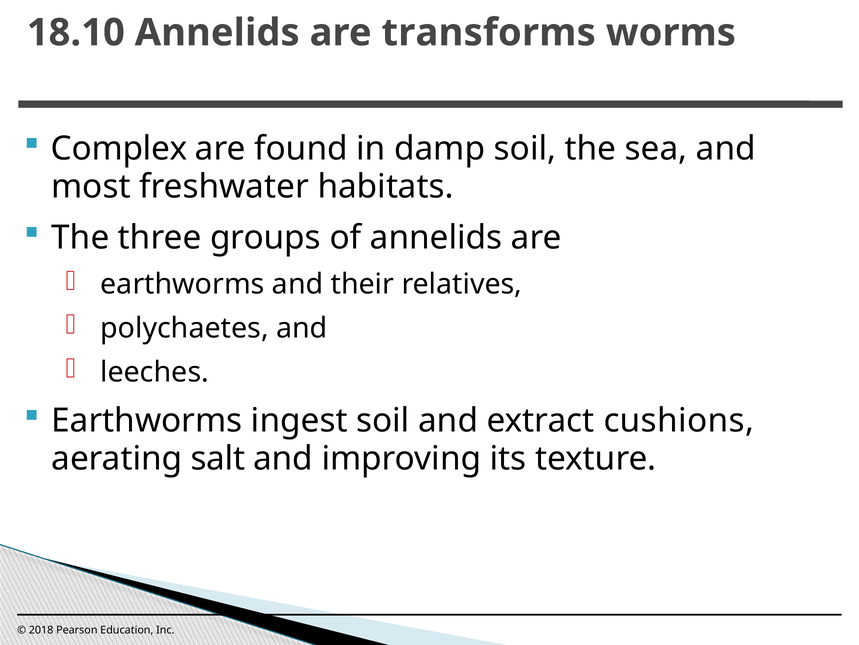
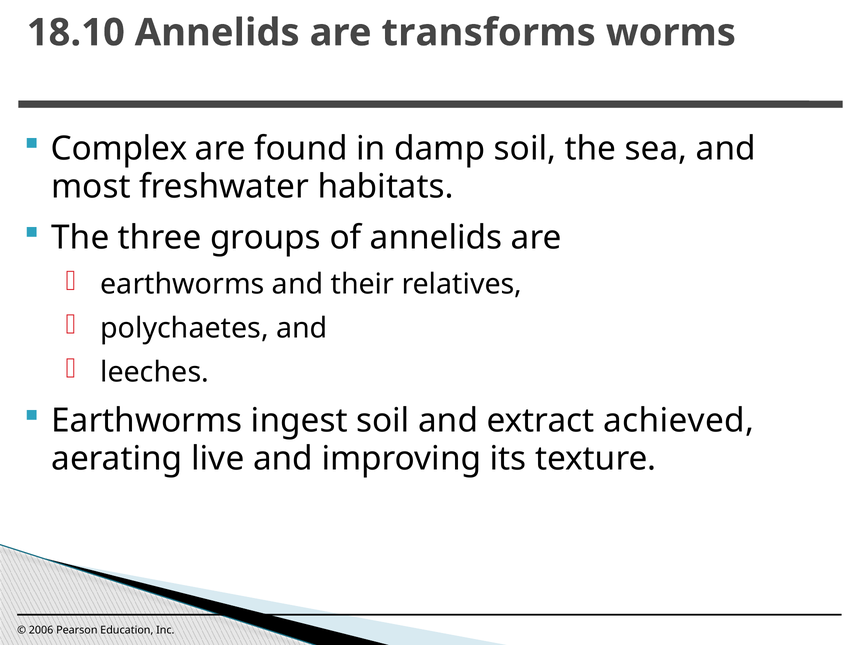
cushions: cushions -> achieved (679, 420)
salt: salt -> live (218, 458)
2018: 2018 -> 2006 (41, 630)
